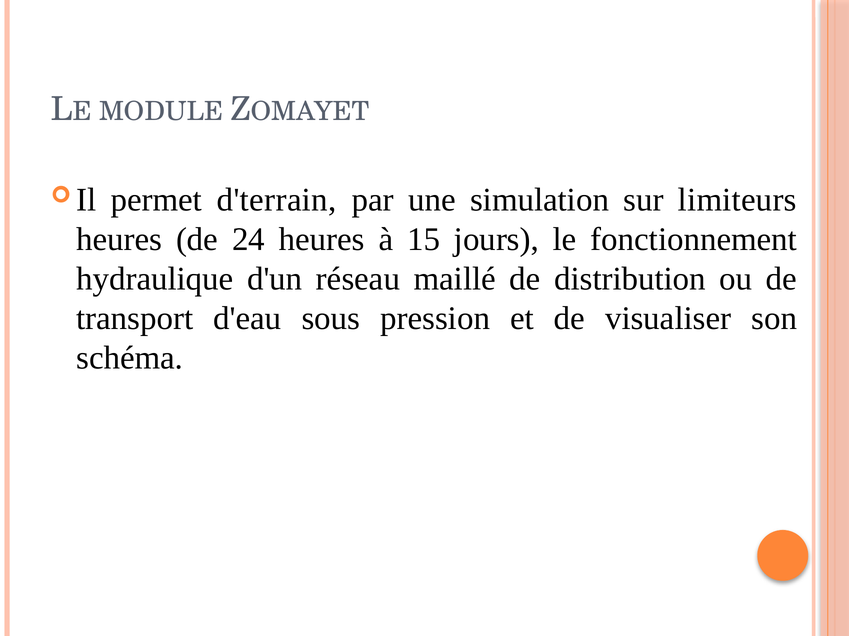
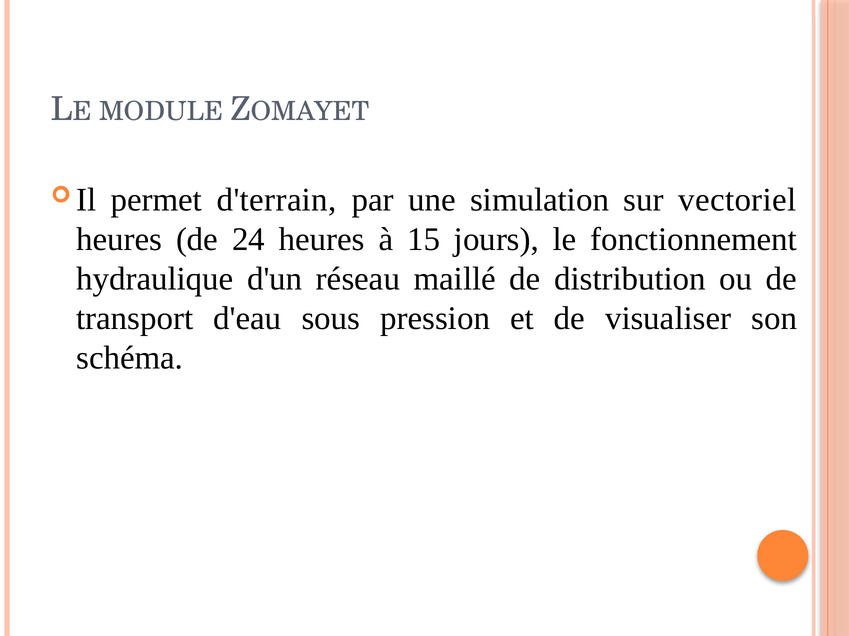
limiteurs: limiteurs -> vectoriel (737, 200)
